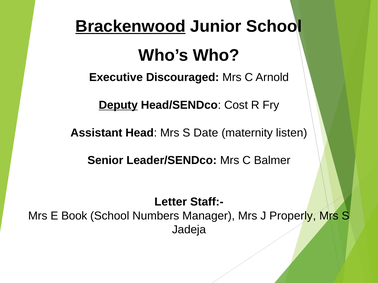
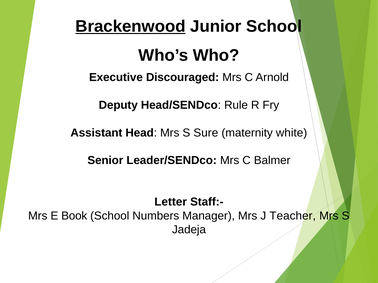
Deputy underline: present -> none (118, 105)
Cost: Cost -> Rule (236, 105)
Date: Date -> Sure (206, 133)
listen: listen -> white (292, 133)
Properly: Properly -> Teacher (293, 216)
